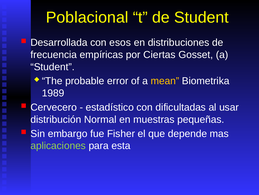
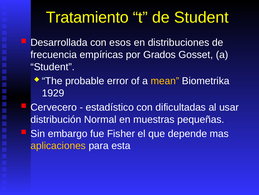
Poblacional: Poblacional -> Tratamiento (87, 17)
Ciertas: Ciertas -> Grados (160, 55)
1989: 1989 -> 1929 (53, 93)
aplicaciones colour: light green -> yellow (58, 145)
